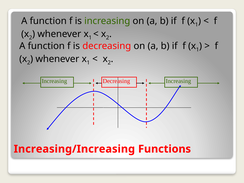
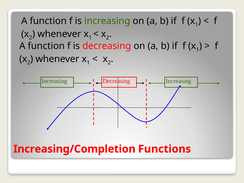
Increasing/Increasing: Increasing/Increasing -> Increasing/Completion (74, 149)
